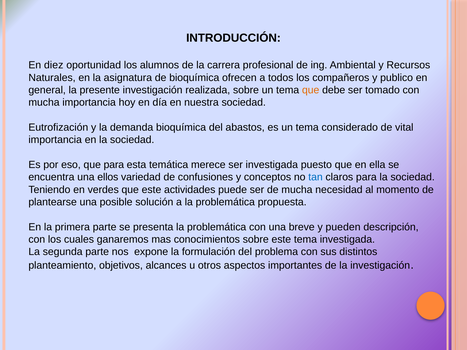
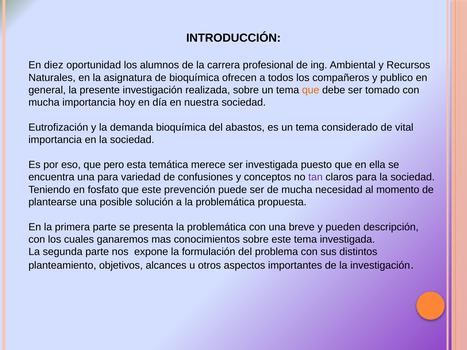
que para: para -> pero (114, 165)
una ellos: ellos -> para (108, 177)
tan colour: blue -> purple (316, 177)
verdes: verdes -> fosfato (103, 190)
actividades: actividades -> prevención (190, 190)
